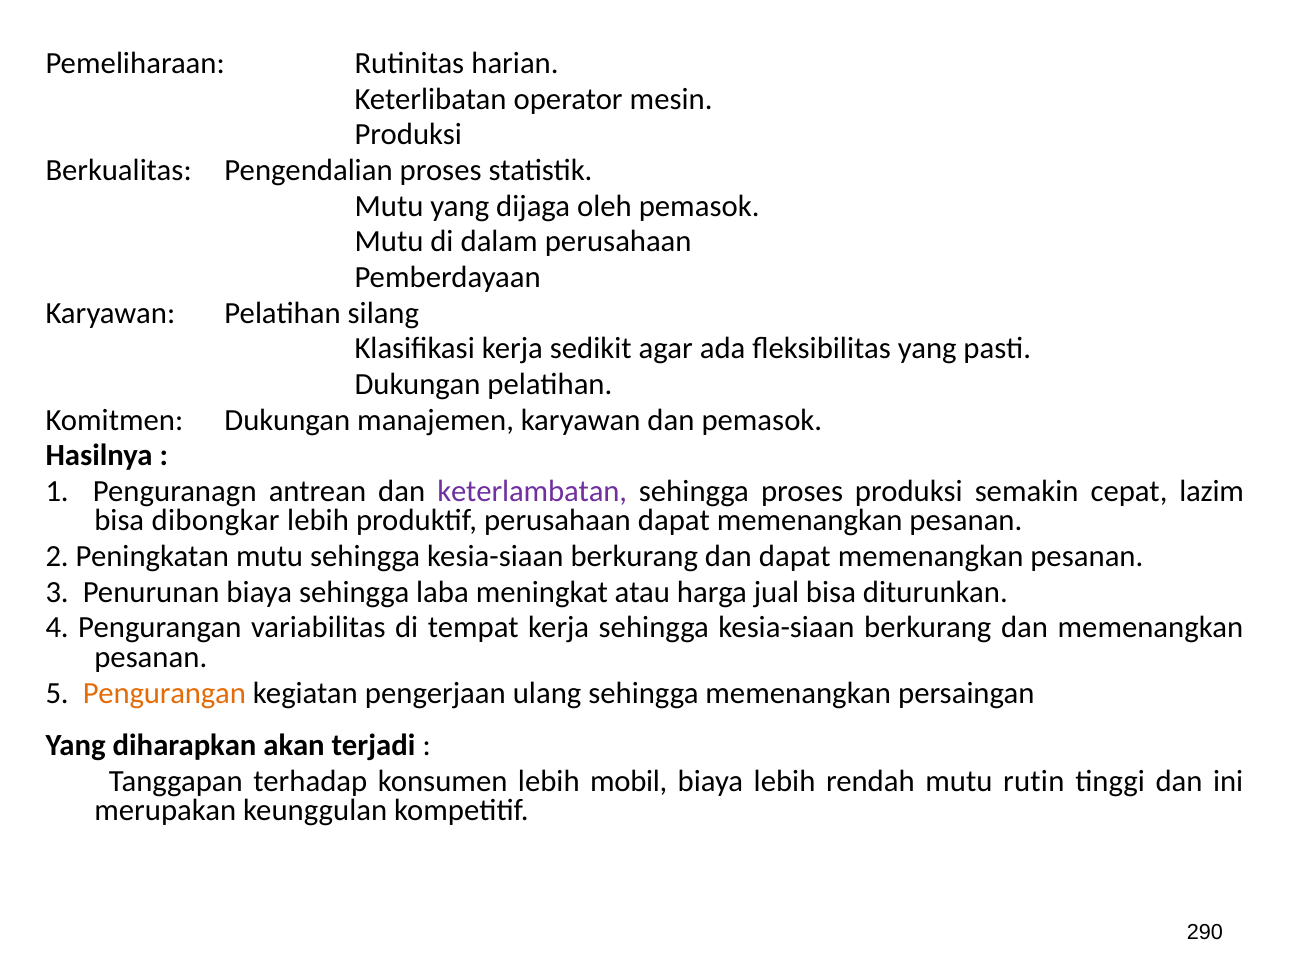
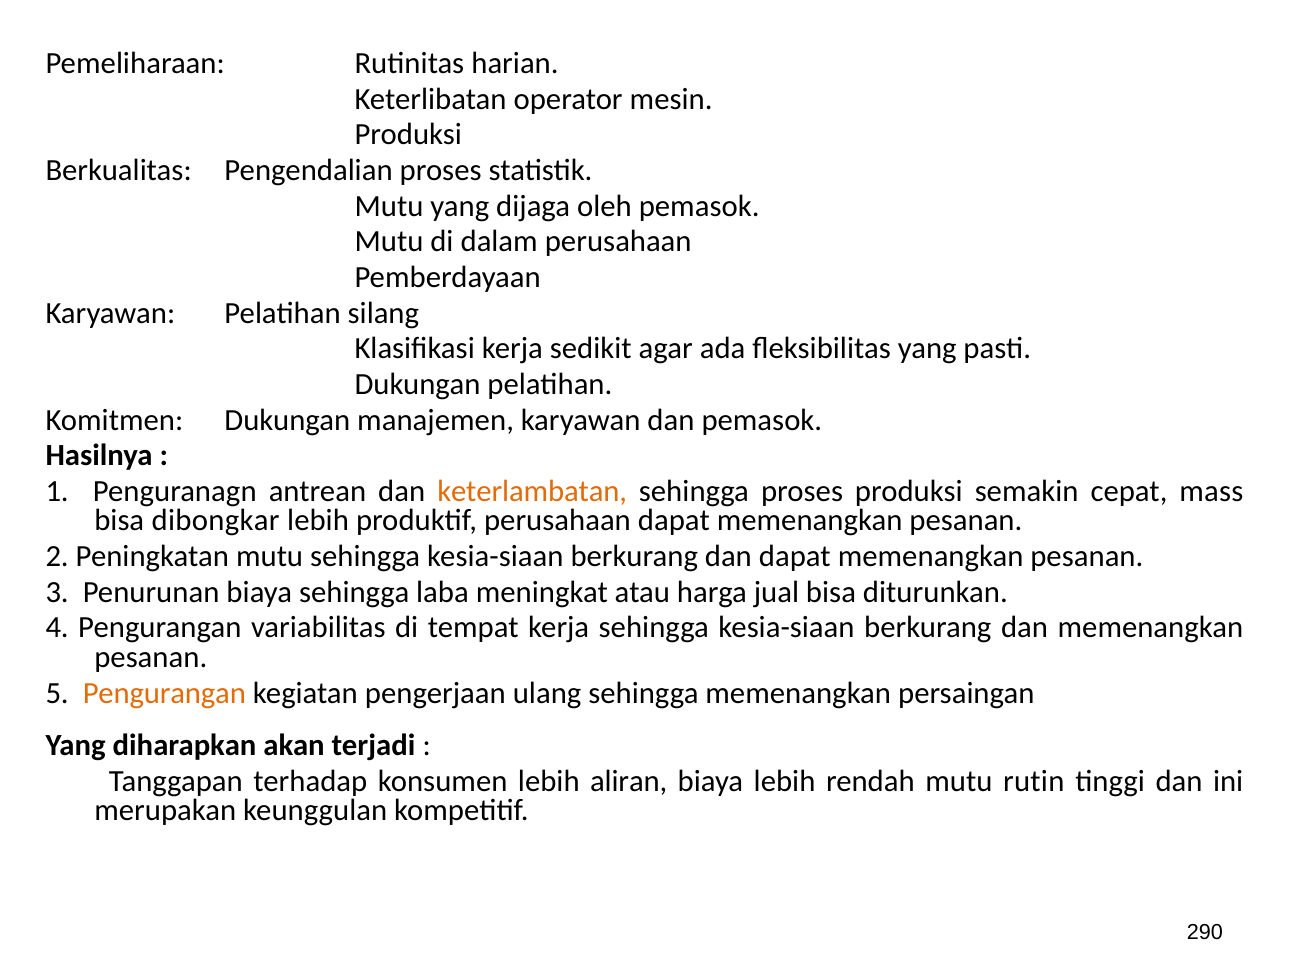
keterlambatan colour: purple -> orange (532, 491)
lazim: lazim -> mass (1211, 491)
mobil: mobil -> aliran (629, 781)
